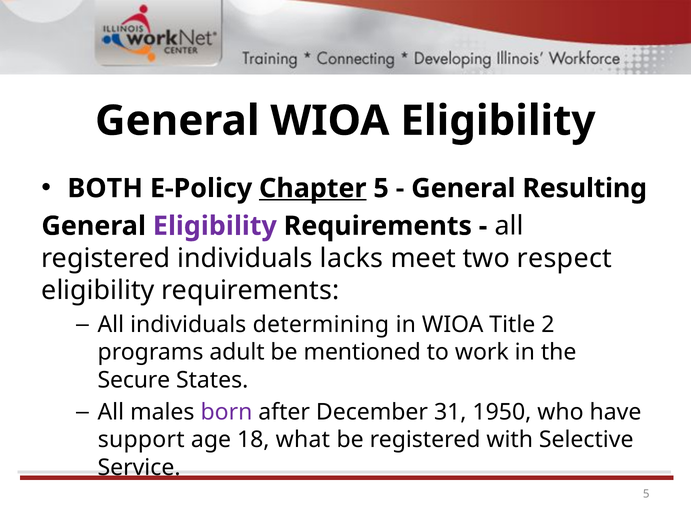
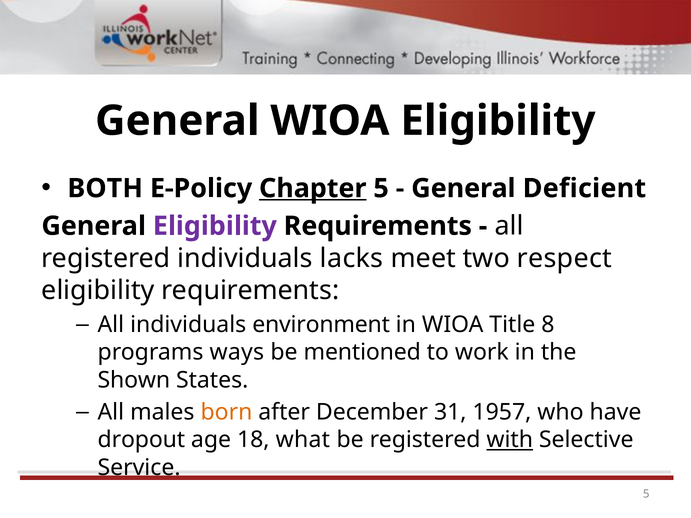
Resulting: Resulting -> Deficient (584, 188)
determining: determining -> environment (321, 325)
2: 2 -> 8 (548, 325)
adult: adult -> ways (237, 353)
Secure: Secure -> Shown (134, 380)
born colour: purple -> orange (226, 412)
1950: 1950 -> 1957 (502, 412)
support: support -> dropout (141, 440)
with underline: none -> present (510, 440)
